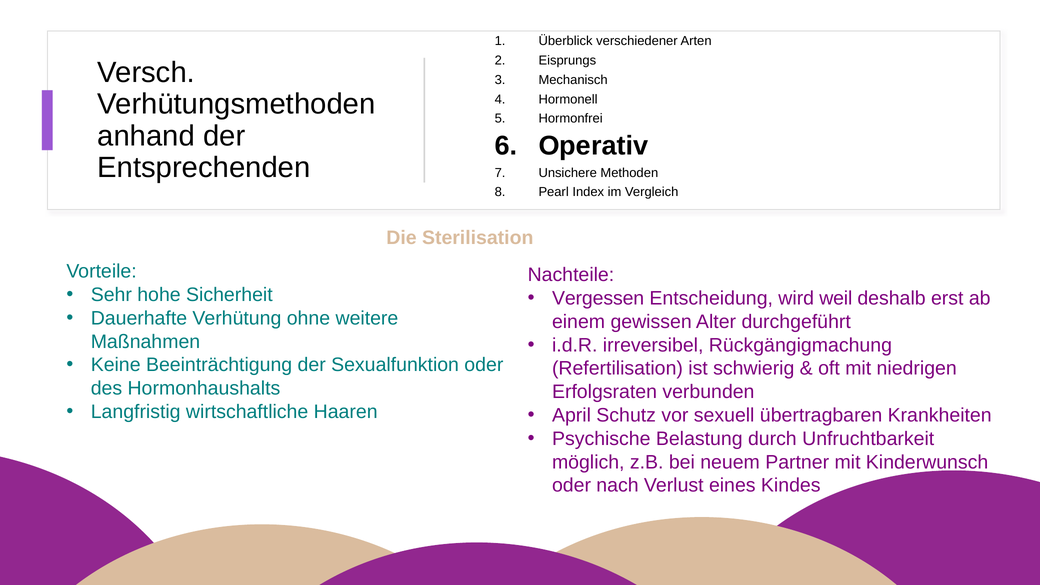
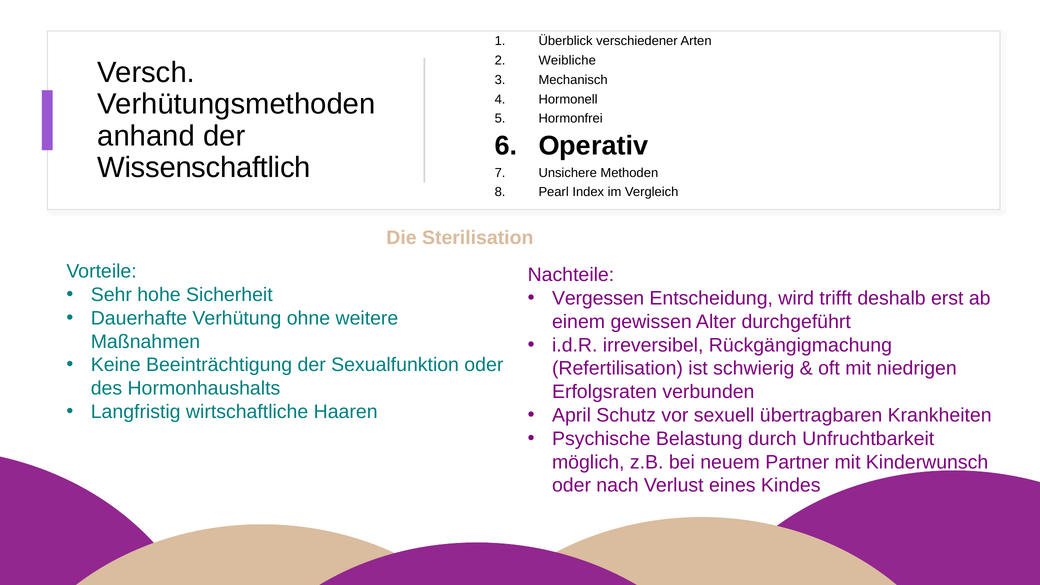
Eisprungs: Eisprungs -> Weibliche (567, 60)
Entsprechenden: Entsprechenden -> Wissenschaftlich (204, 167)
weil: weil -> trifft (836, 298)
